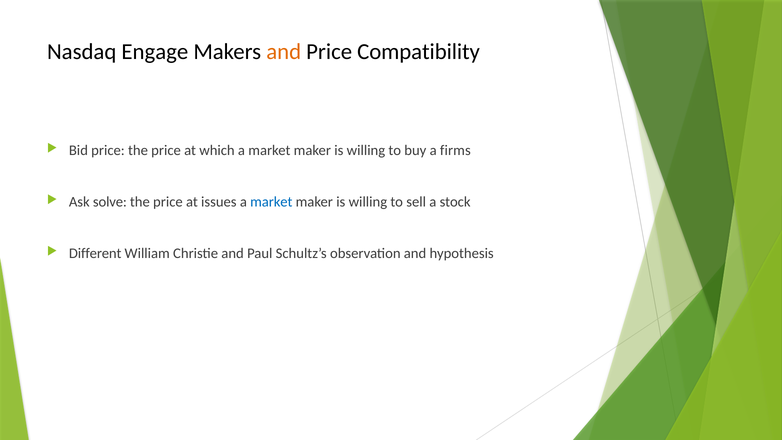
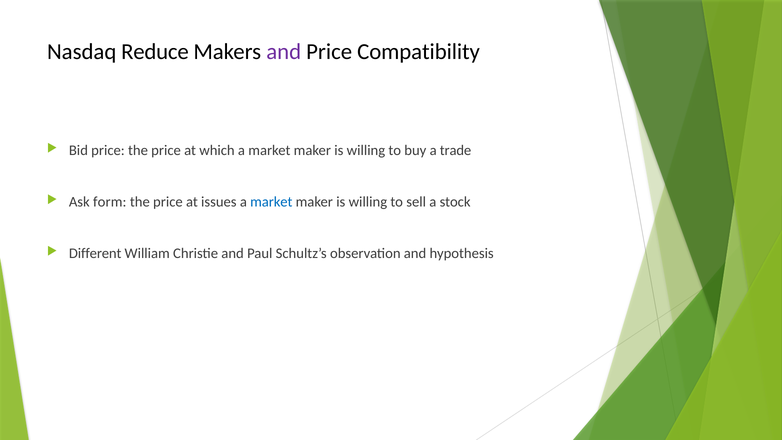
Engage: Engage -> Reduce (155, 52)
and colour: orange -> purple (284, 52)
firms: firms -> trade (456, 150)
solve: solve -> form (110, 202)
